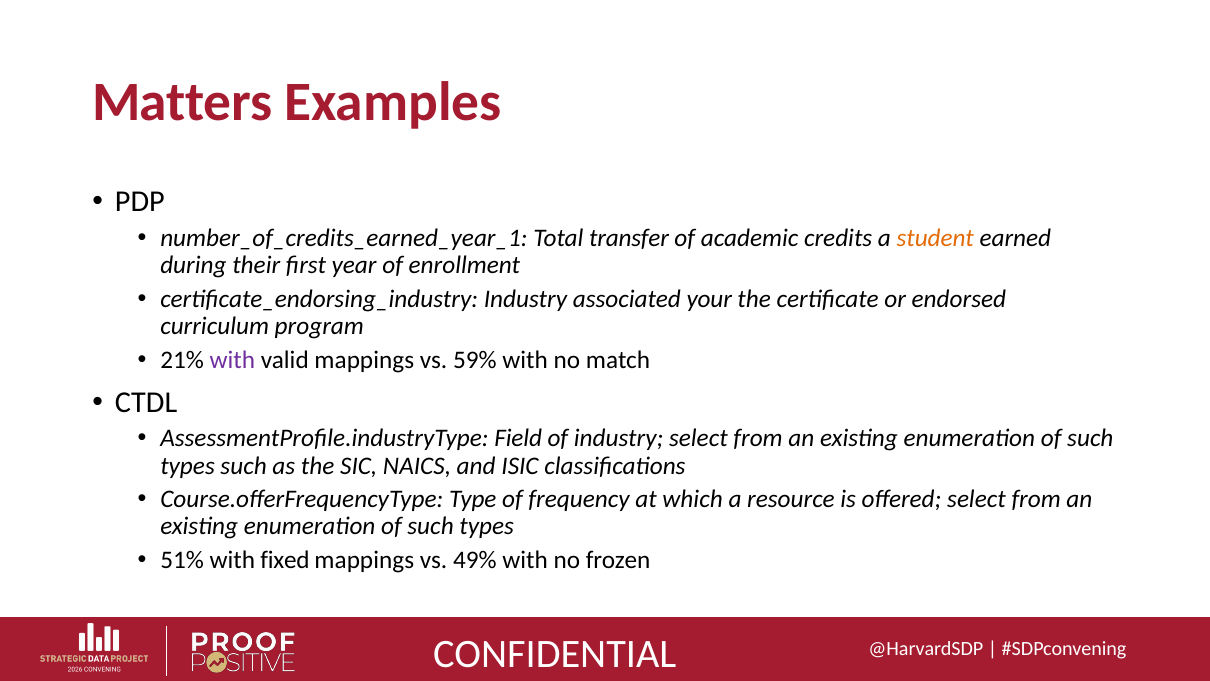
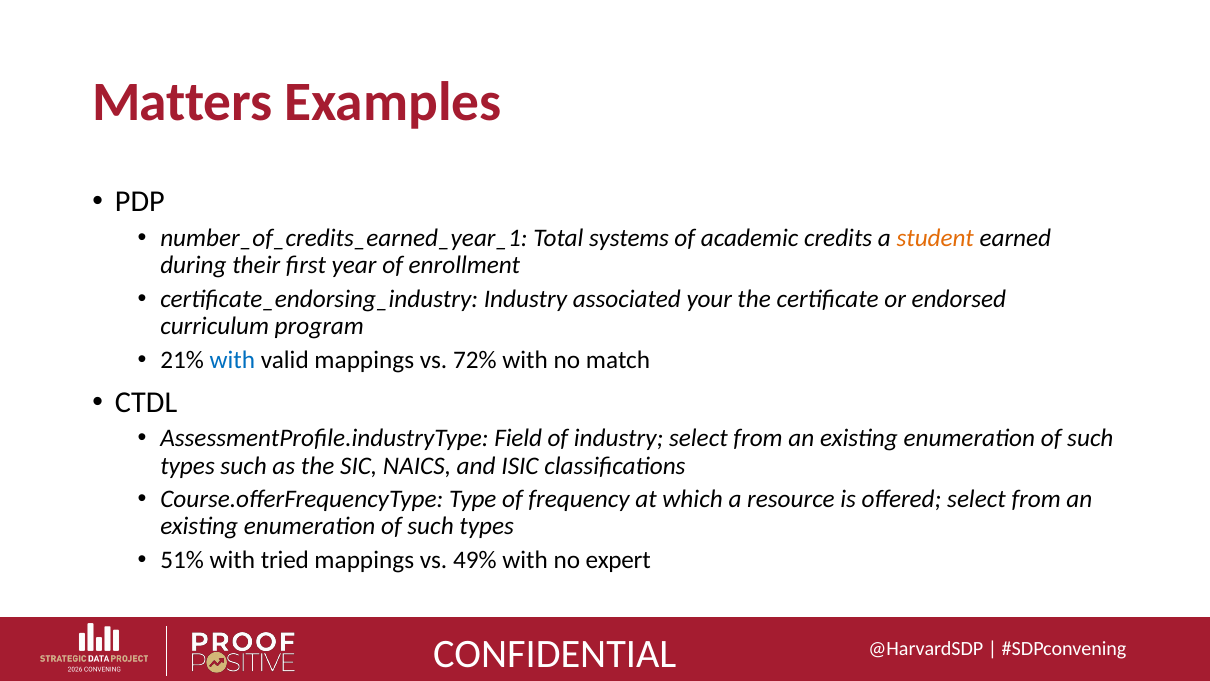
transfer: transfer -> systems (629, 238)
with colour: purple -> blue (232, 360)
59%: 59% -> 72% (475, 360)
fixed: fixed -> tried (285, 560)
frozen: frozen -> expert (618, 560)
